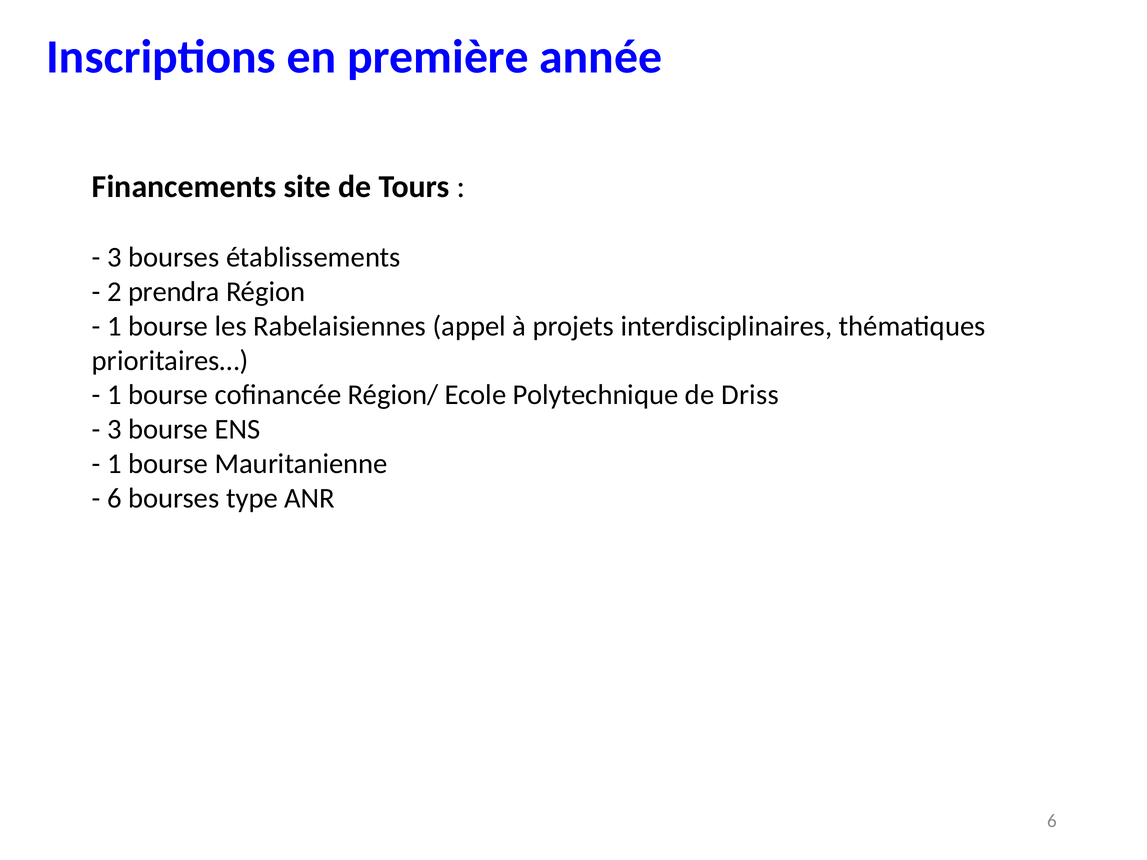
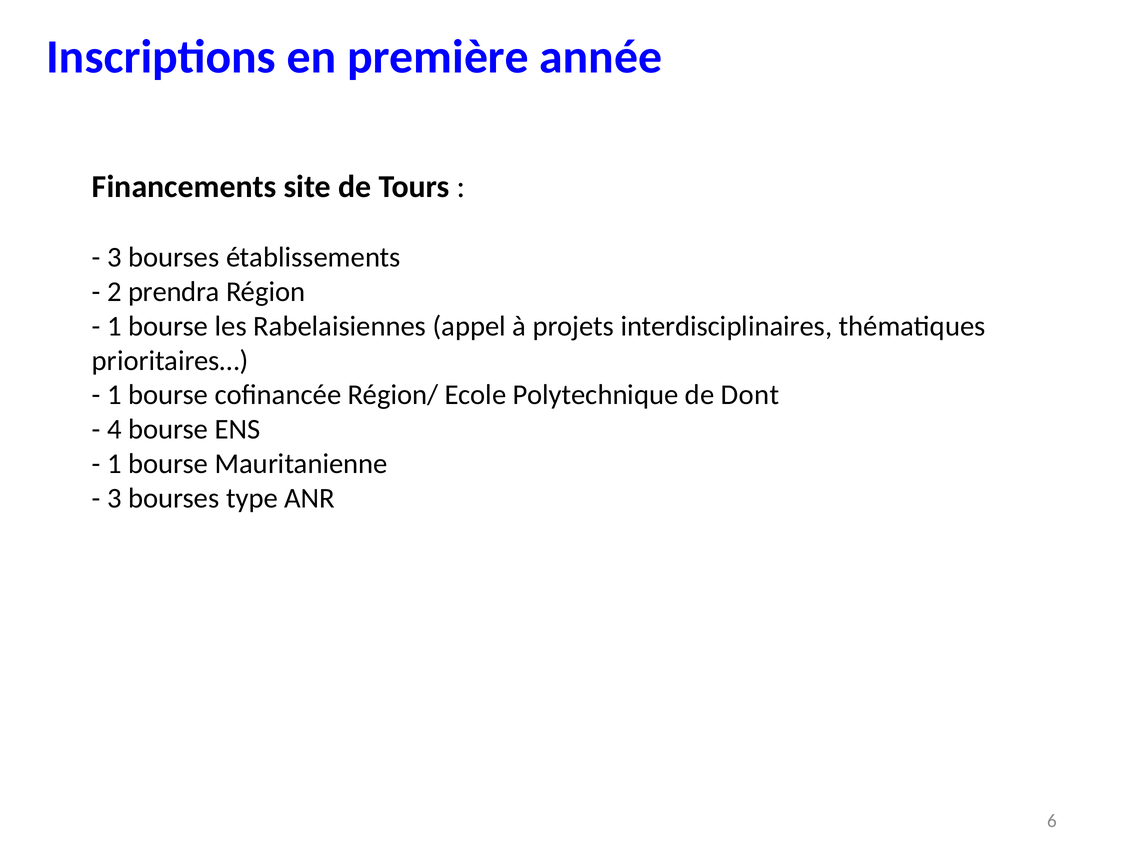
Driss: Driss -> Dont (750, 395)
3: 3 -> 4 (114, 430)
6: 6 -> 3 (114, 498)
